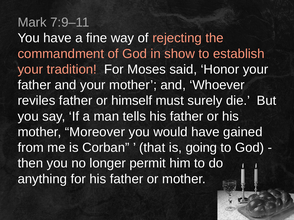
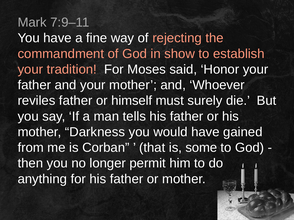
Moreover: Moreover -> Darkness (95, 132)
going: going -> some (201, 148)
